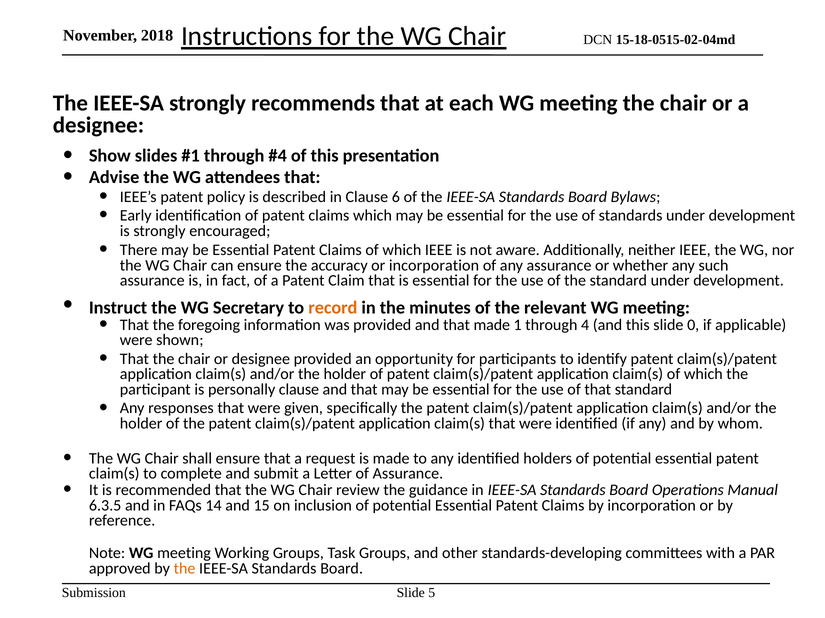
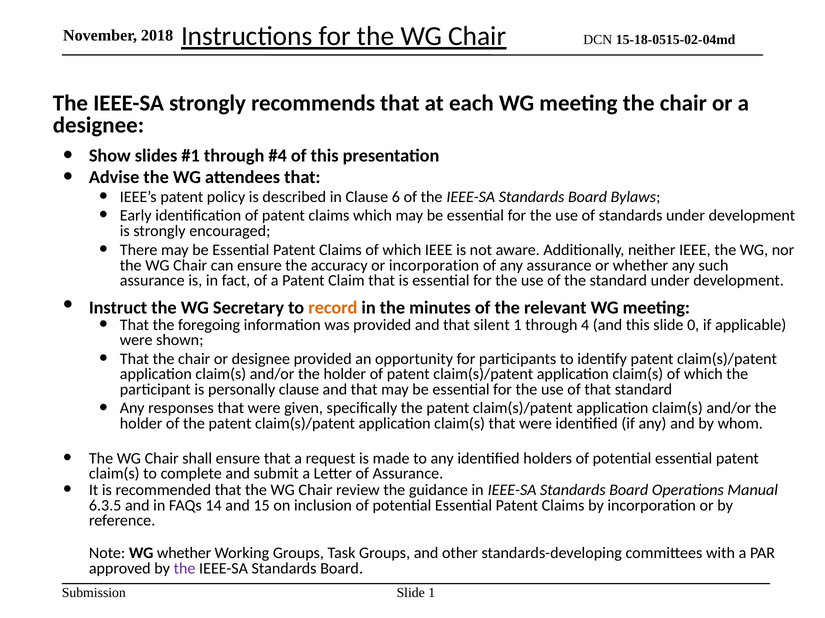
that made: made -> silent (492, 325)
Note WG meeting: meeting -> whether (184, 554)
the colour: orange -> purple (185, 569)
Slide 5: 5 -> 1 (432, 593)
